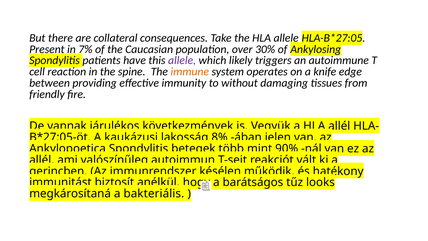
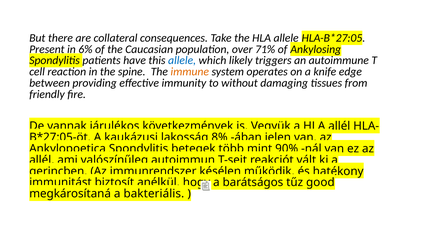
7%: 7% -> 6% (85, 49)
30%: 30% -> 71% (265, 49)
allele colour: purple -> blue (182, 60)
looks: looks -> good (320, 182)
